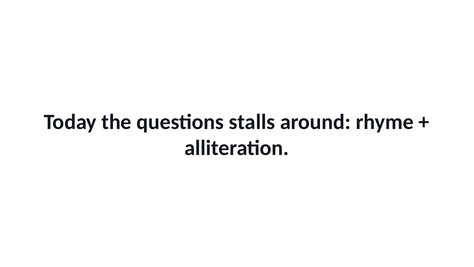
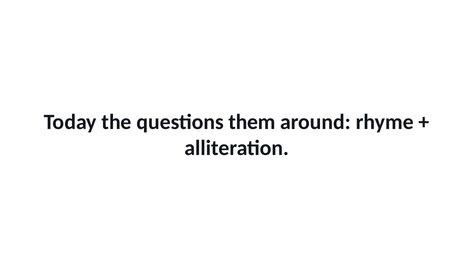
stalls: stalls -> them (252, 122)
